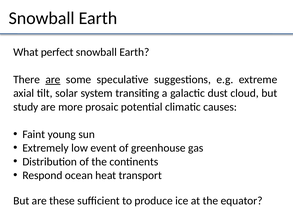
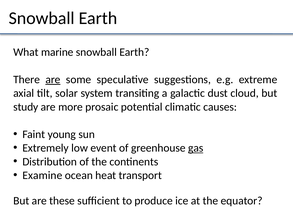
perfect: perfect -> marine (57, 52)
gas underline: none -> present (196, 148)
Respond: Respond -> Examine (42, 175)
